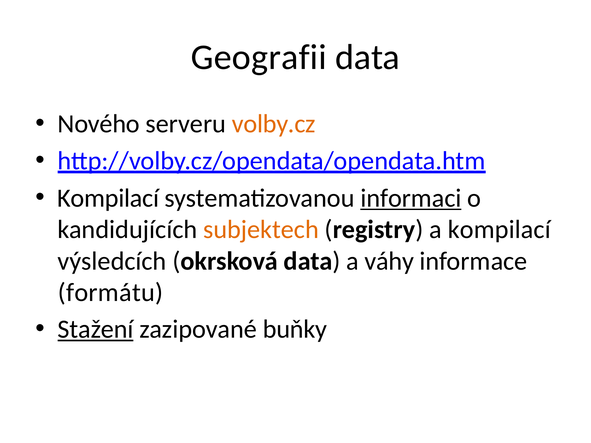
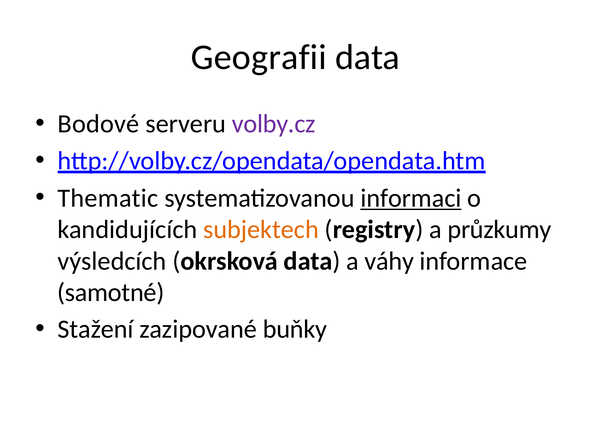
Nového: Nového -> Bodové (98, 124)
volby.cz colour: orange -> purple (274, 124)
Kompilací: Kompilací -> Thematic (108, 198)
a kompilací: kompilací -> průzkumy (499, 230)
formátu: formátu -> samotné (111, 293)
Stažení underline: present -> none (96, 330)
